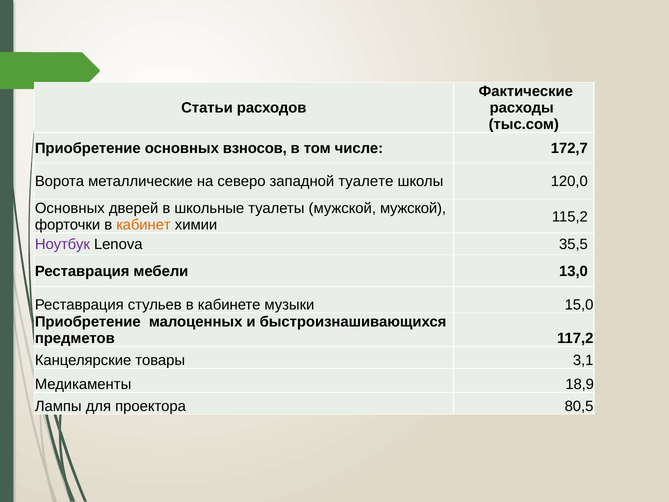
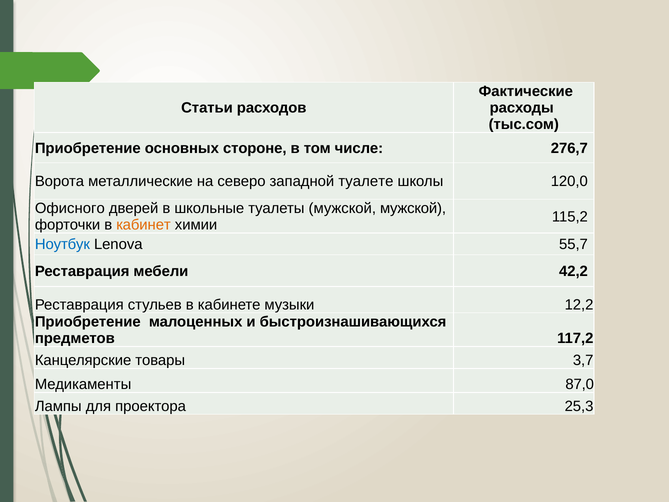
взносов: взносов -> стороне (255, 148)
172,7: 172,7 -> 276,7 (569, 148)
Основных: Основных -> Офисного (70, 208)
Ноутбук colour: purple -> blue (62, 244)
35,5: 35,5 -> 55,7 (573, 244)
13,0: 13,0 -> 42,2 (573, 271)
15,0: 15,0 -> 12,2 (579, 305)
3,1: 3,1 -> 3,7 (583, 360)
18,9: 18,9 -> 87,0 (580, 384)
80,5: 80,5 -> 25,3 (579, 406)
